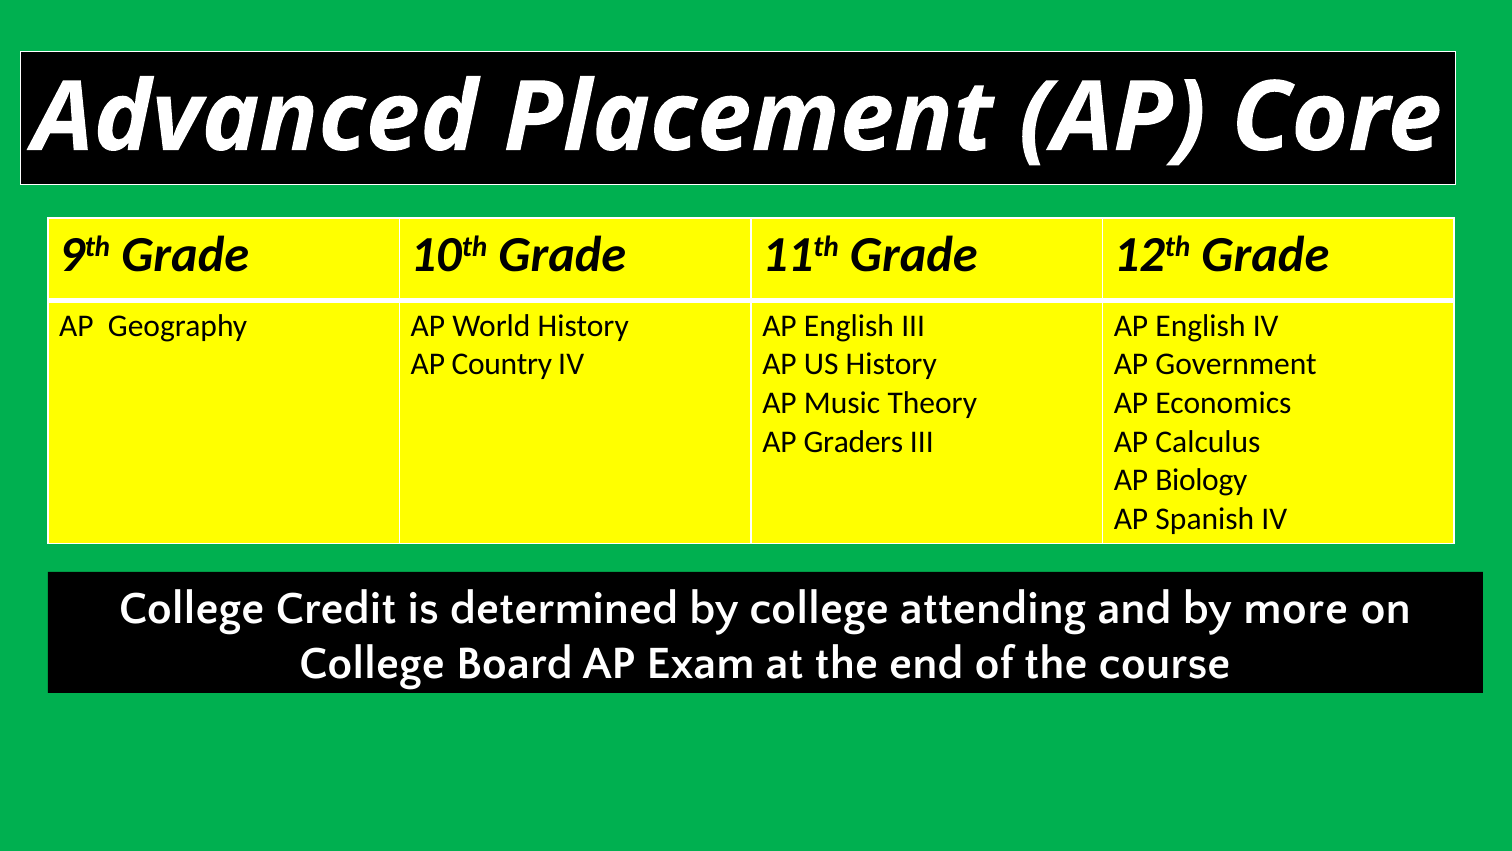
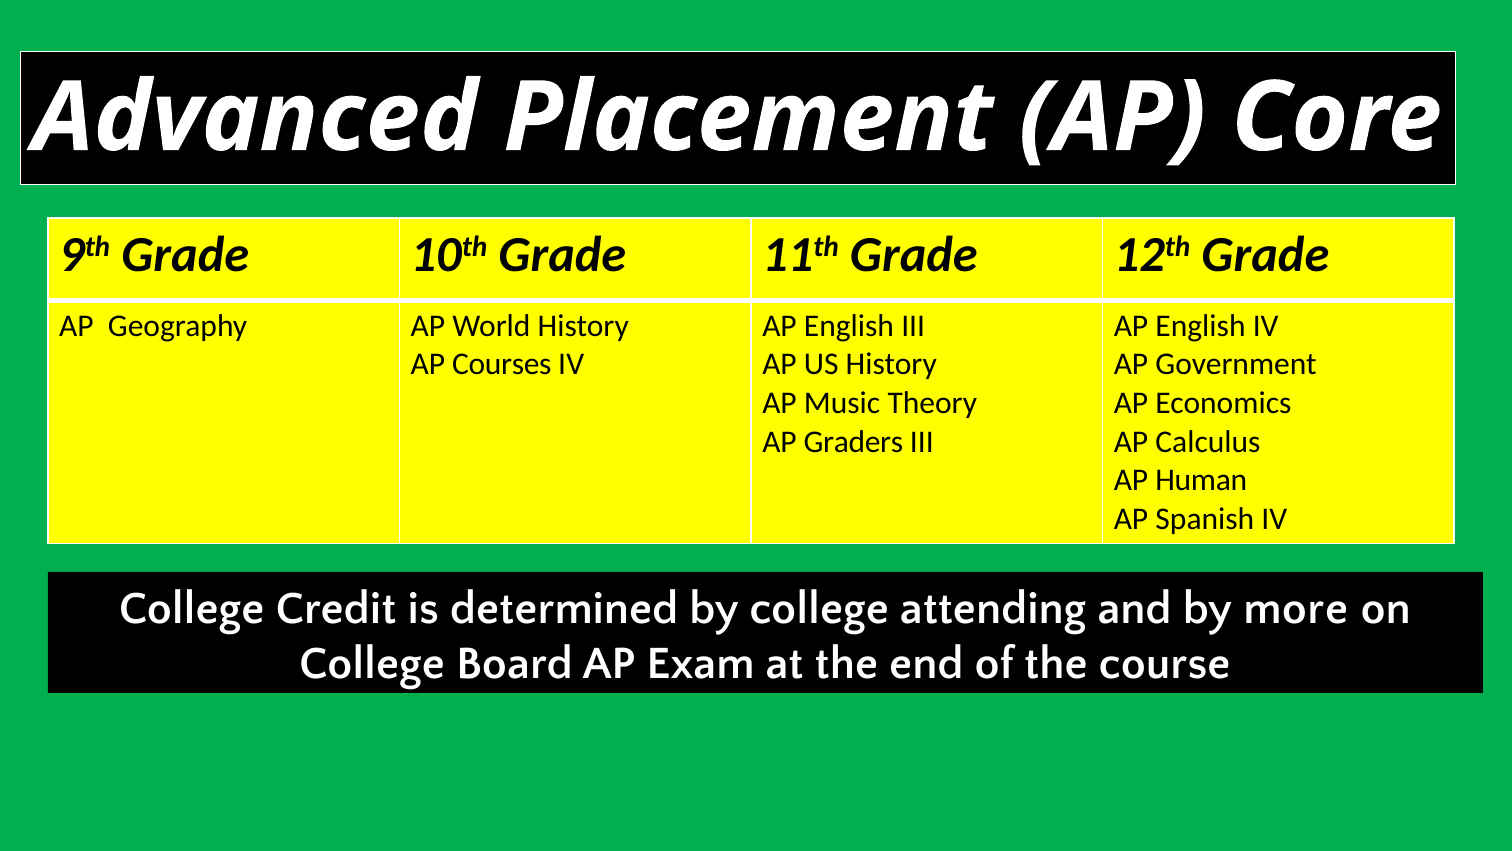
Country: Country -> Courses (502, 364)
Biology: Biology -> Human (1201, 480)
